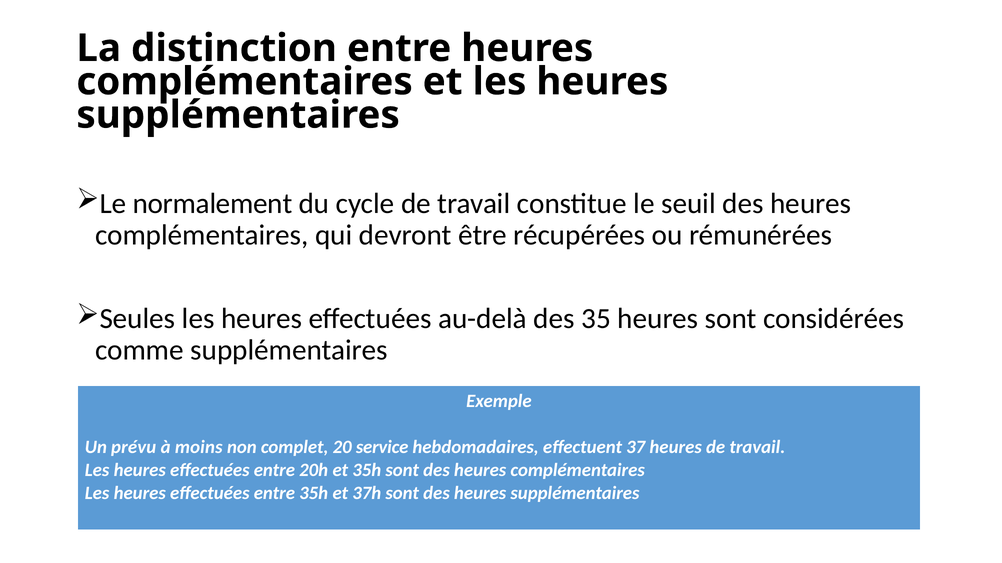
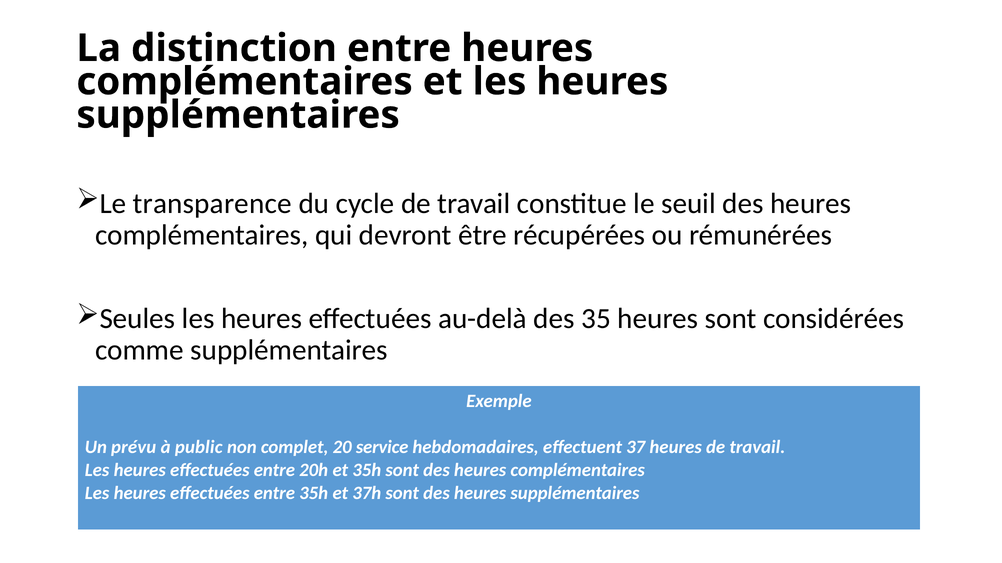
normalement: normalement -> transparence (212, 204)
moins: moins -> public (199, 448)
